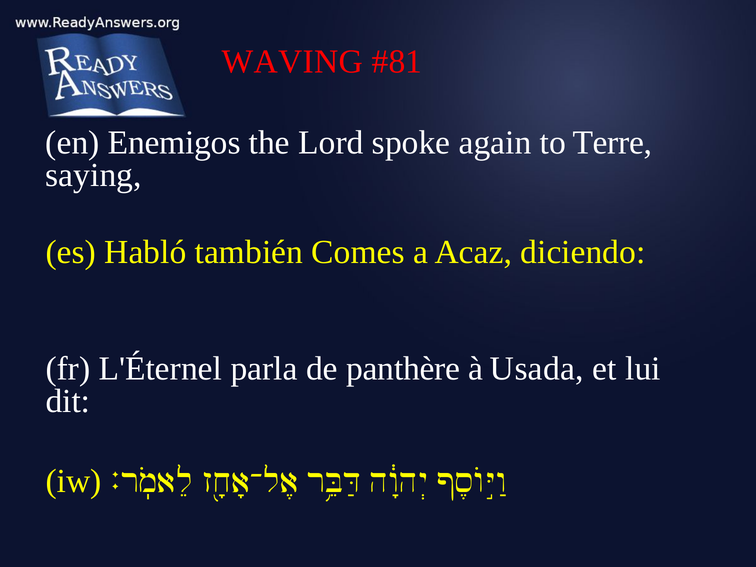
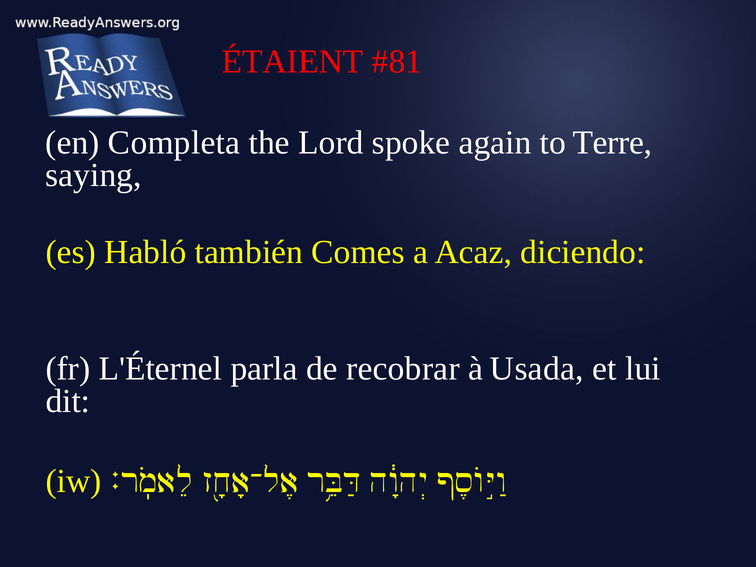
WAVING: WAVING -> ÉTAIENT (293, 61)
Enemigos: Enemigos -> Completa (174, 143)
panthère: panthère -> recobrar (403, 369)
